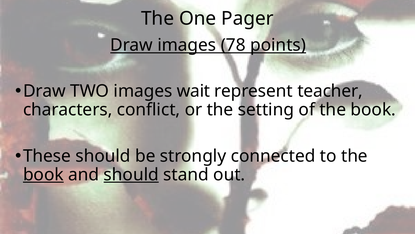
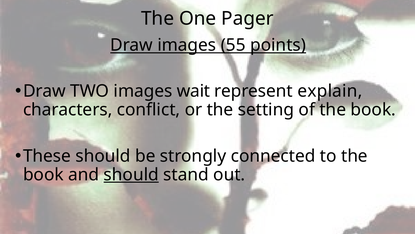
78: 78 -> 55 (233, 45)
teacher: teacher -> explain (330, 91)
book underline: present -> none (43, 174)
